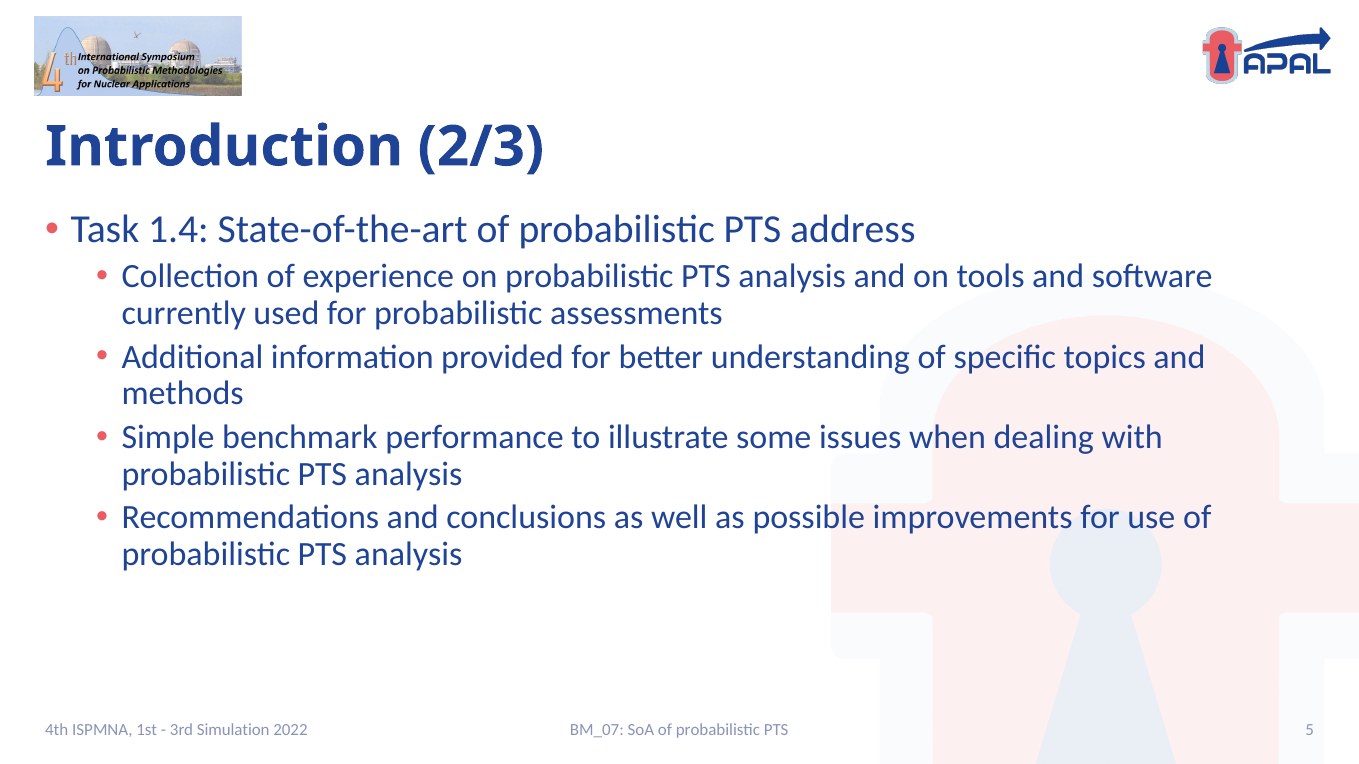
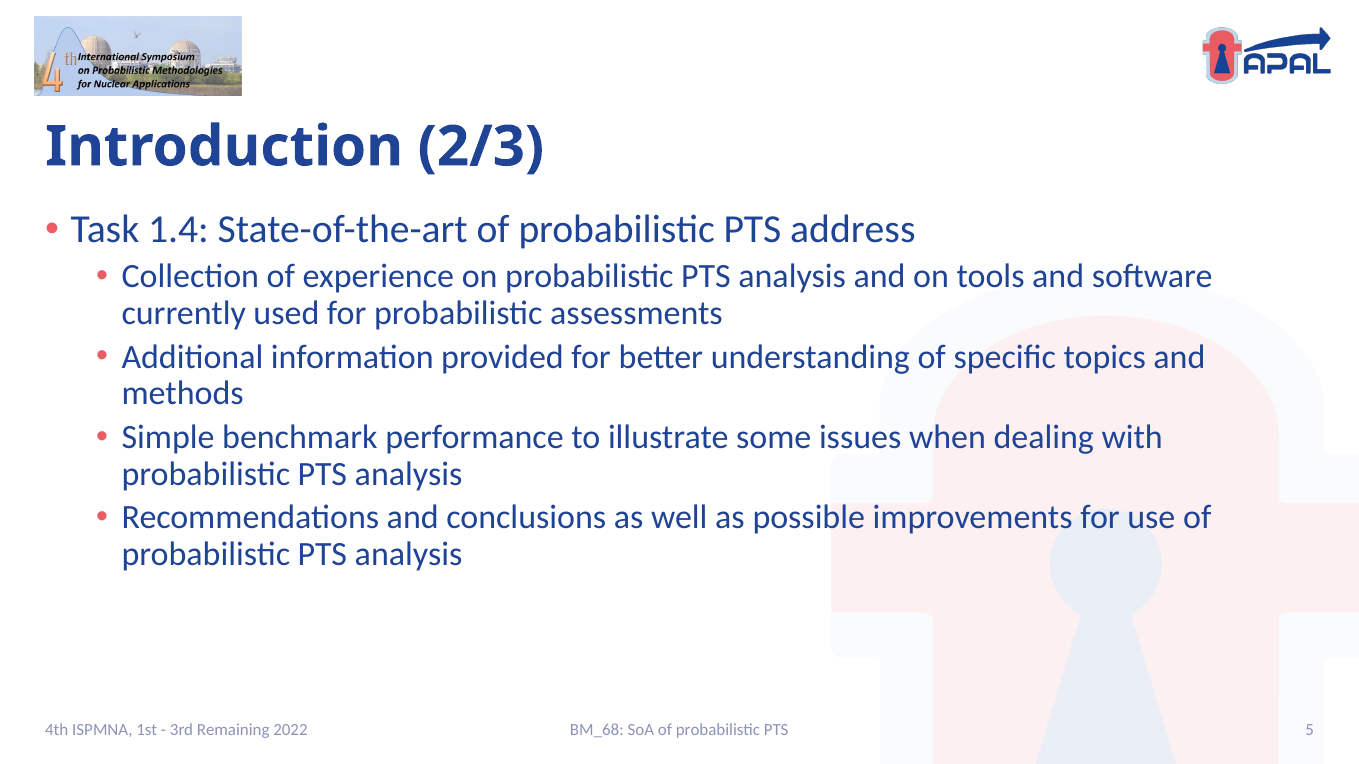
BM_07: BM_07 -> BM_68 (597, 730)
Simulation: Simulation -> Remaining (233, 730)
